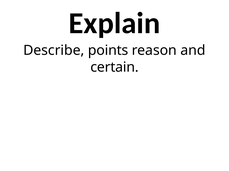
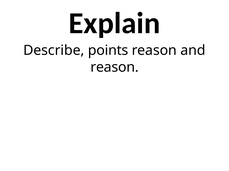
certain: certain -> reason (115, 67)
